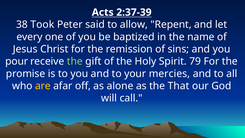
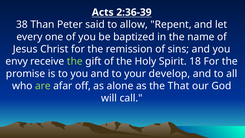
2:37-39: 2:37-39 -> 2:36-39 (134, 12)
Took: Took -> Than (42, 25)
pour: pour -> envy (17, 61)
79: 79 -> 18 (195, 61)
mercies: mercies -> develop (169, 74)
are colour: yellow -> light green (43, 86)
